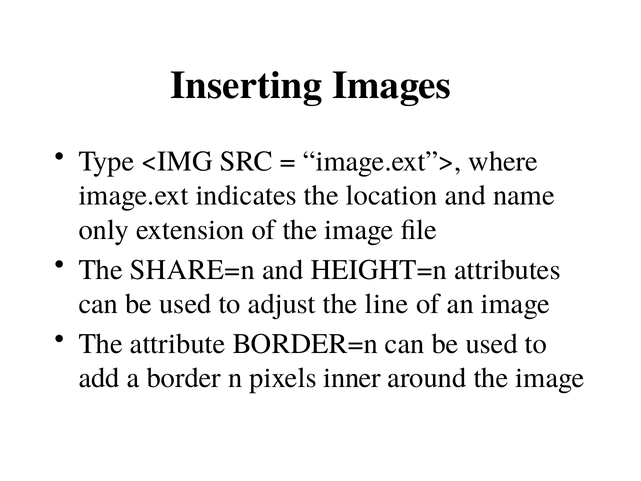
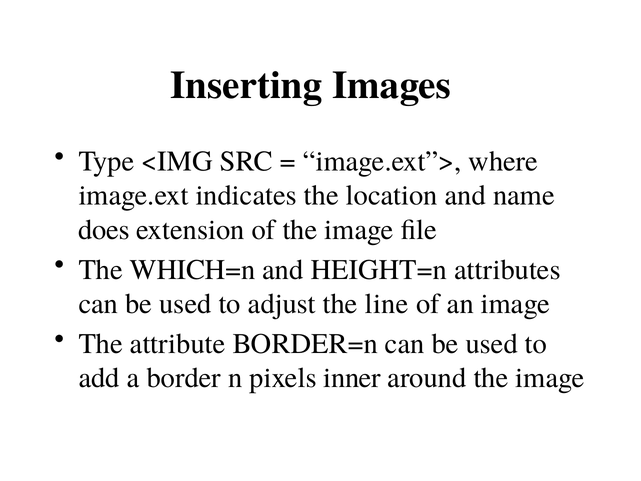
only: only -> does (104, 230)
SHARE=n: SHARE=n -> WHICH=n (193, 269)
